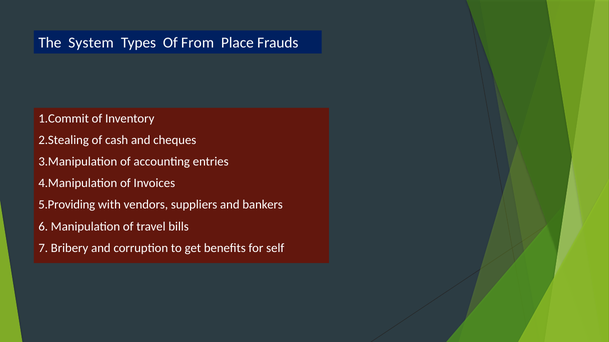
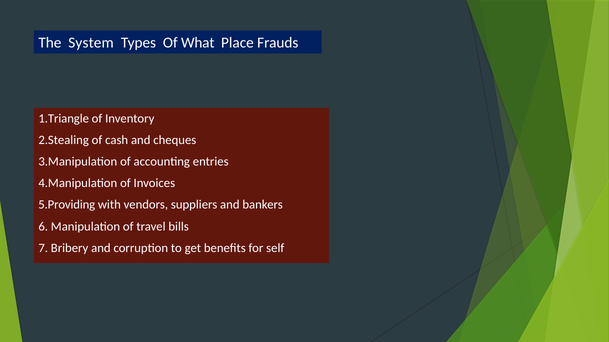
From: From -> What (198, 43)
1.Commit: 1.Commit -> 1.Triangle (64, 119)
